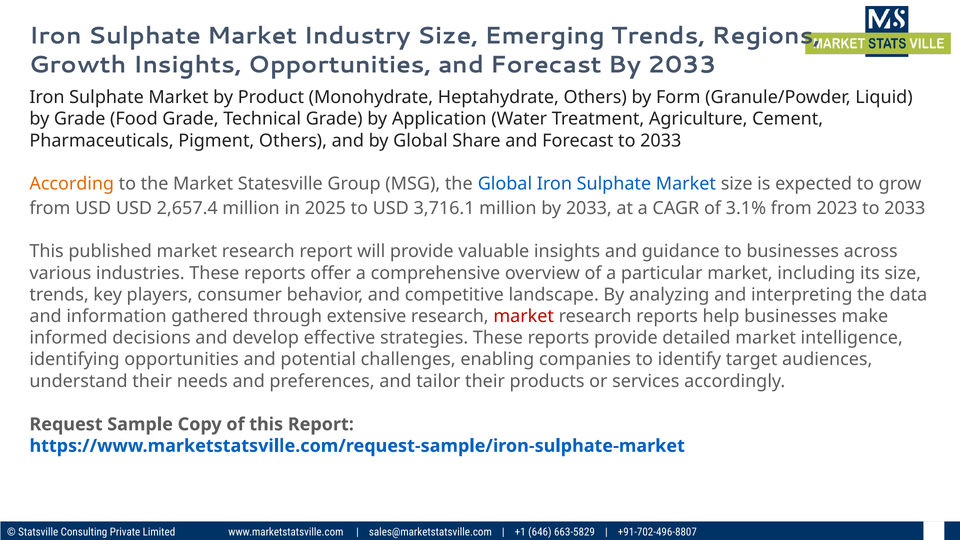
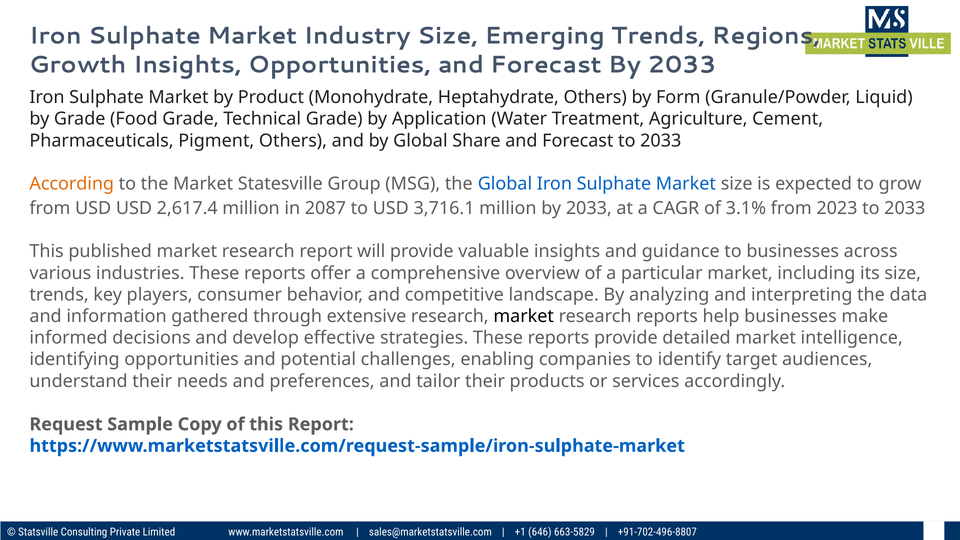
2,657.4: 2,657.4 -> 2,617.4 (187, 208)
2025: 2025 -> 2087 (325, 208)
market colour: red -> black (524, 316)
